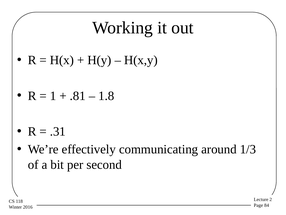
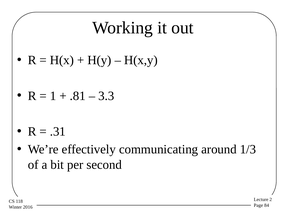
1.8: 1.8 -> 3.3 (106, 96)
